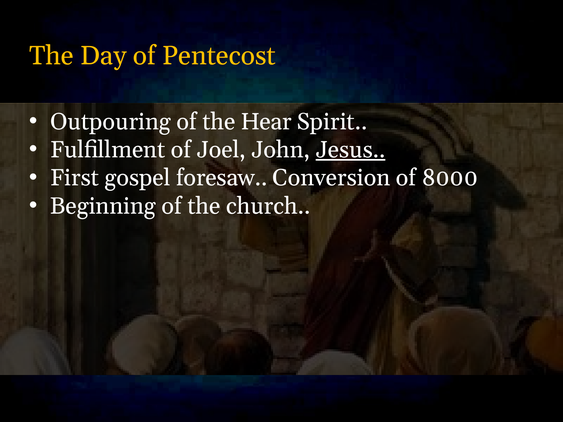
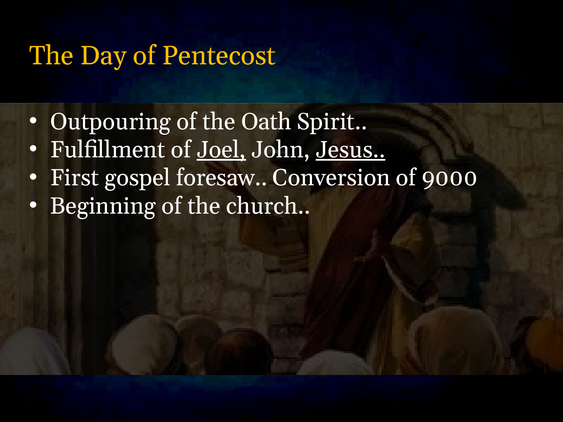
Hear: Hear -> Oath (266, 122)
Joel underline: none -> present (221, 150)
8000: 8000 -> 9000 (450, 178)
